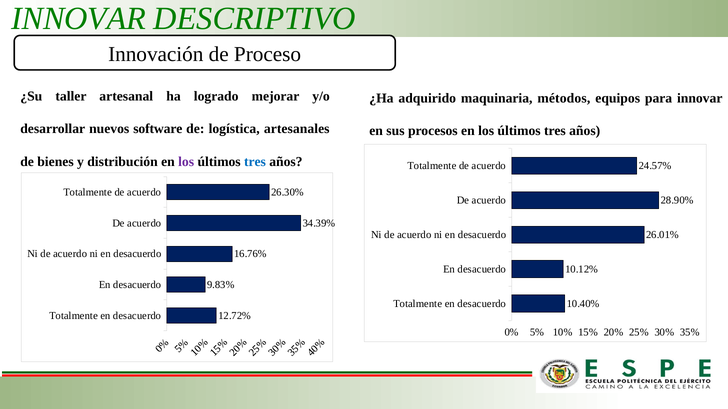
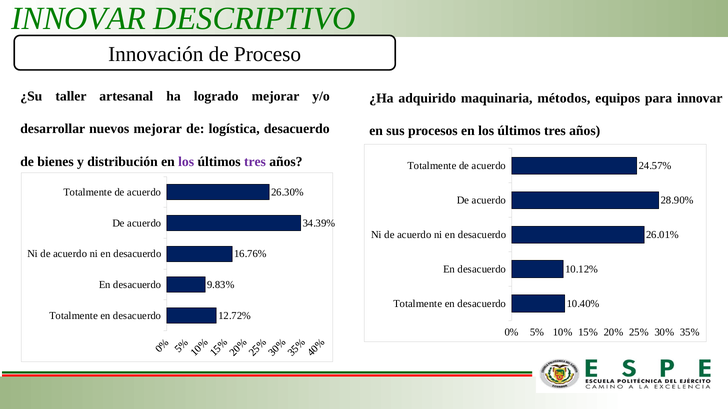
nuevos software: software -> mejorar (158, 129)
logística artesanales: artesanales -> desacuerdo (297, 129)
tres colour: blue -> purple (255, 162)
